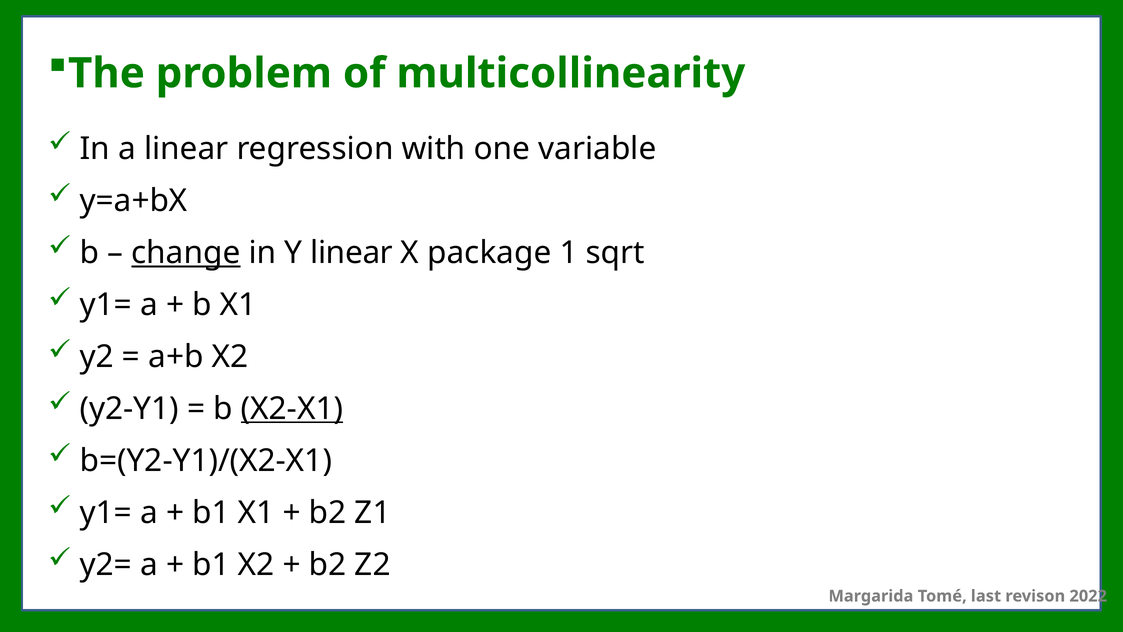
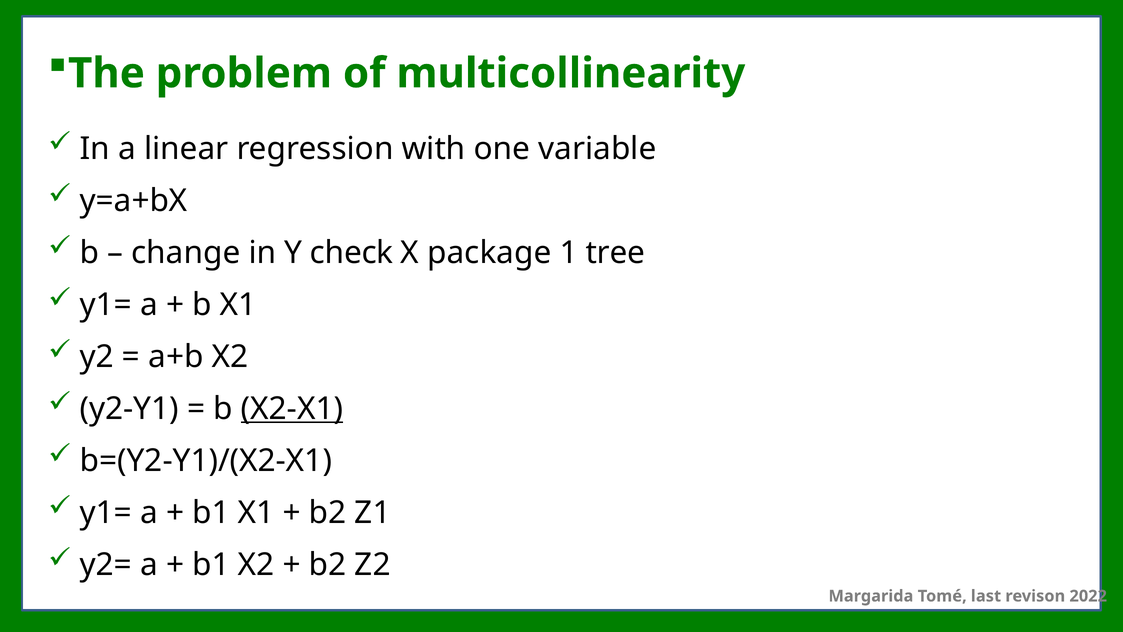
change underline: present -> none (186, 253)
Y linear: linear -> check (352, 253)
sqrt: sqrt -> tree (615, 253)
